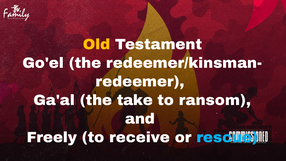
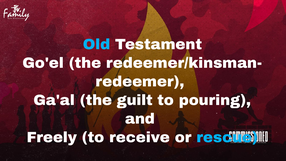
Old colour: yellow -> light blue (97, 44)
take: take -> guilt (135, 100)
ransom: ransom -> pouring (215, 100)
